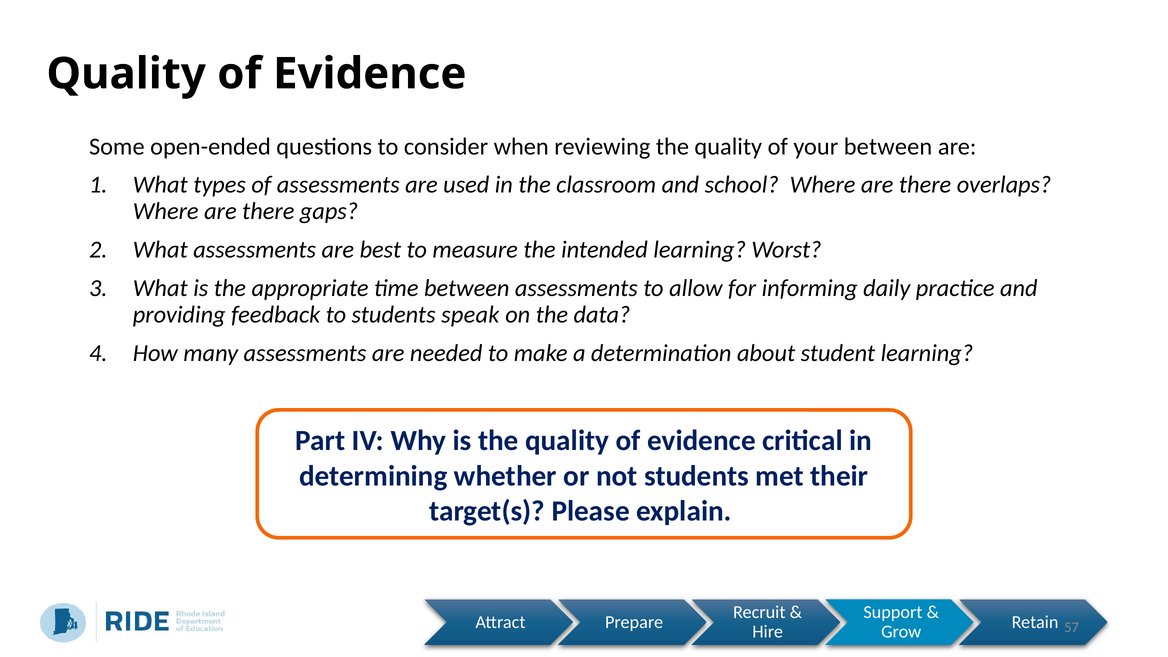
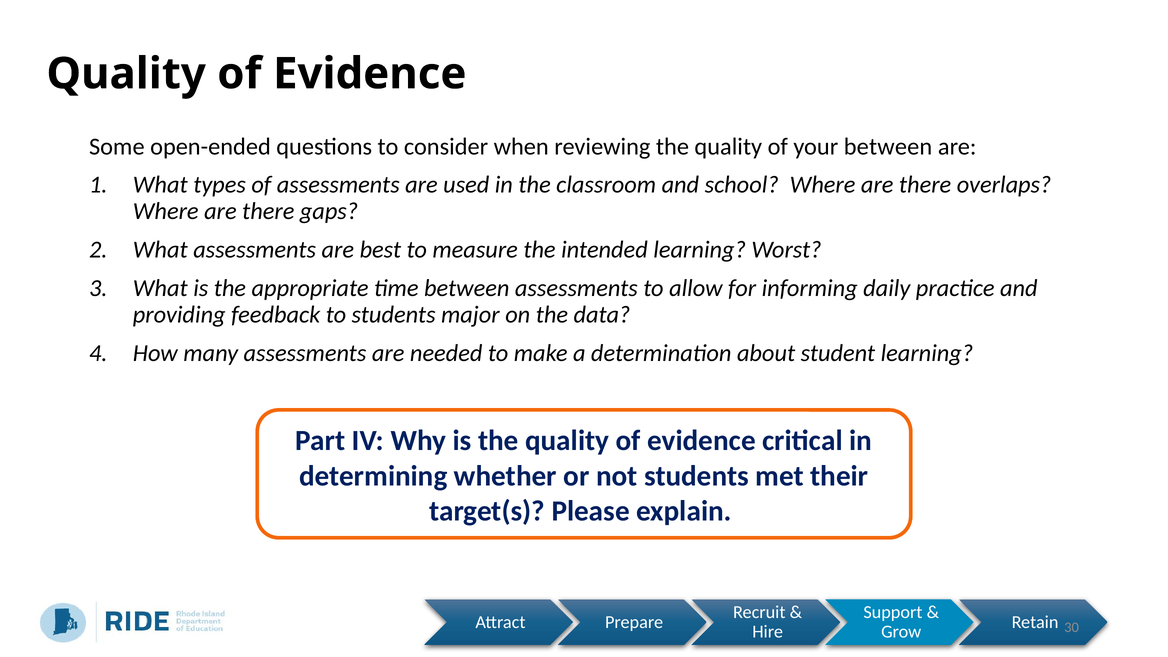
speak: speak -> major (470, 315)
57: 57 -> 30 (1072, 627)
